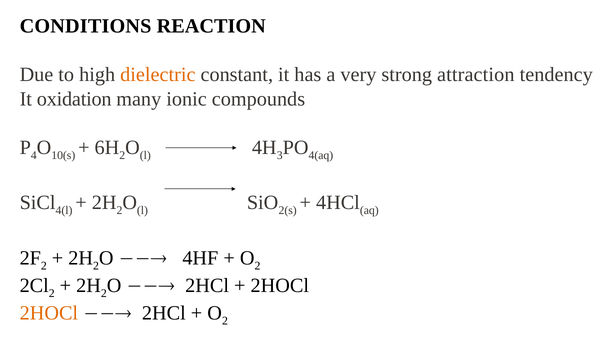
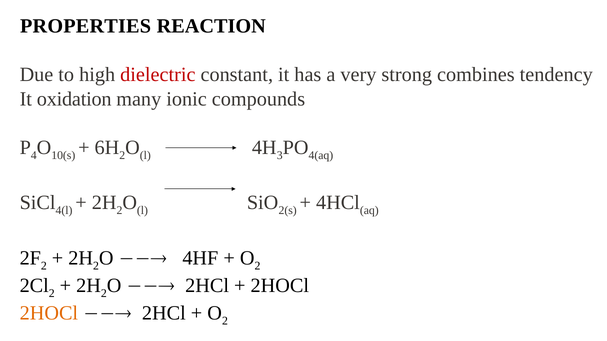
CONDITIONS: CONDITIONS -> PROPERTIES (86, 26)
dielectric colour: orange -> red (158, 75)
attraction: attraction -> combines (476, 75)
